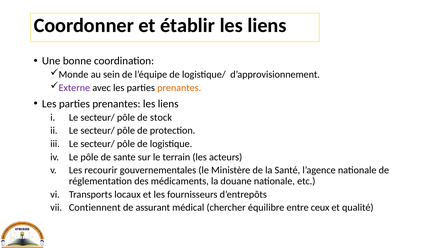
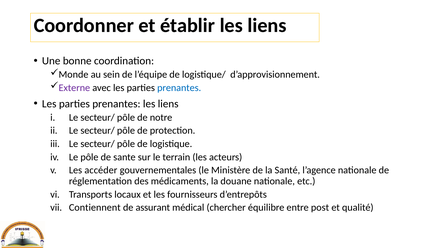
prenantes colour: orange -> blue (179, 88)
stock: stock -> notre (161, 118)
recourir: recourir -> accéder (101, 171)
ceux: ceux -> post (320, 208)
